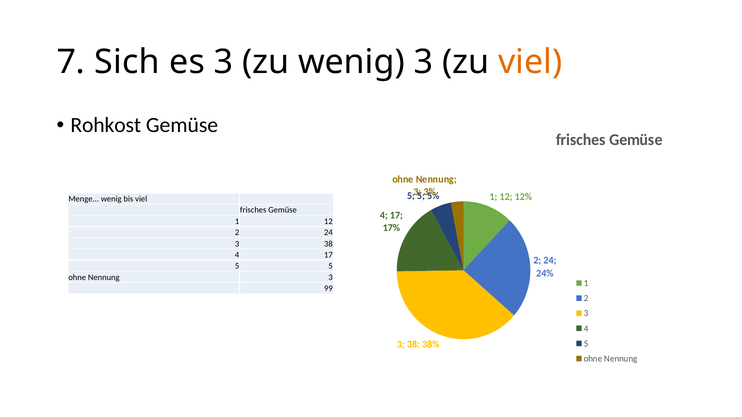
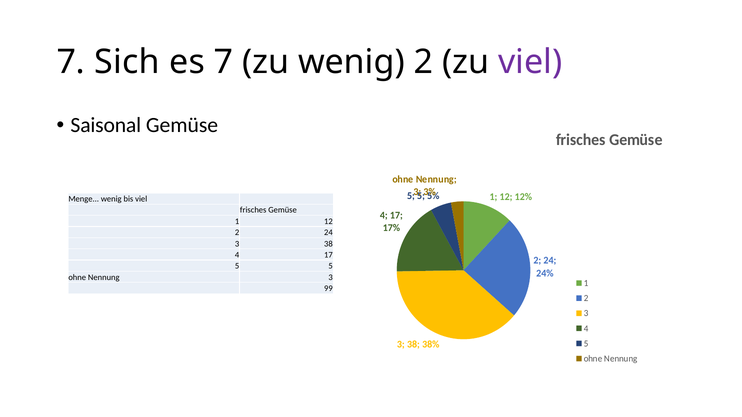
es 3: 3 -> 7 (223, 62)
wenig 3: 3 -> 2 (423, 62)
viel colour: orange -> purple (530, 62)
Rohkost: Rohkost -> Saisonal (106, 125)
